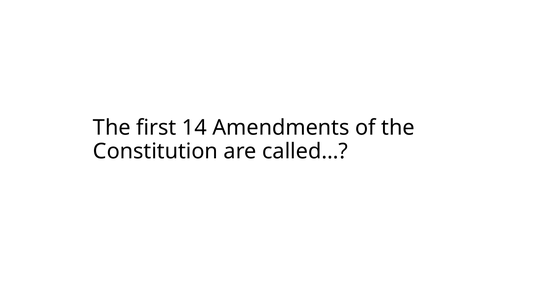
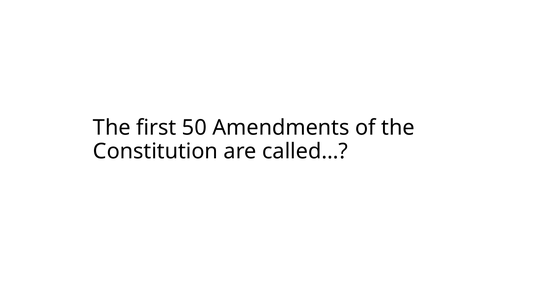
14: 14 -> 50 (194, 128)
